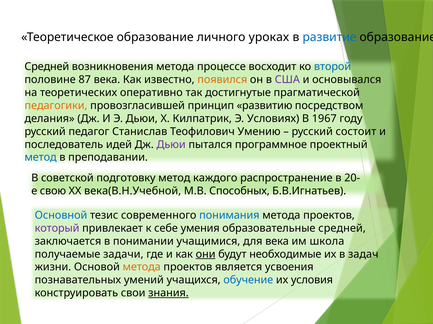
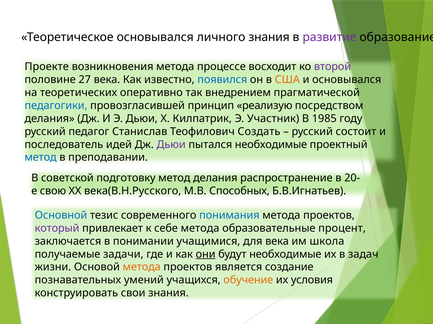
Теоретическое образование: образование -> основывался (155, 37)
личного уроках: уроках -> знания (269, 37)
развитие colour: blue -> purple (329, 37)
Средней: Средней -> Проекте (47, 67)
второй colour: blue -> purple (333, 67)
87: 87 -> 27 (85, 80)
появился colour: orange -> blue (222, 80)
США colour: purple -> orange (287, 80)
достигнутые: достигнутые -> внедрением (238, 93)
педагогики colour: orange -> blue (56, 106)
развитию: развитию -> реализую (265, 106)
Условиях: Условиях -> Участник (273, 119)
1967: 1967 -> 1985 (324, 119)
Умению: Умению -> Создать (259, 132)
пытался программное: программное -> необходимые (271, 145)
метод каждого: каждого -> делания (215, 179)
века(В.Н.Учебной: века(В.Н.Учебной -> века(В.Н.Русского (133, 191)
себе умения: умения -> метода (200, 229)
образовательные средней: средней -> процент (342, 229)
усвоения: усвоения -> создание (289, 268)
обучение colour: blue -> orange (248, 281)
знания underline: present -> none (168, 294)
